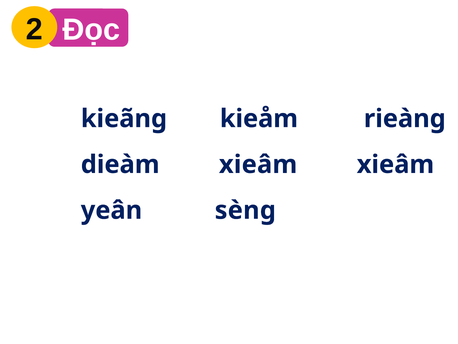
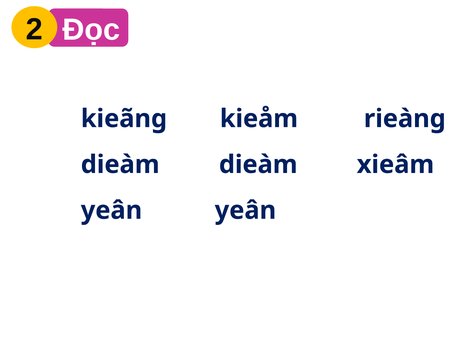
dieàm xieâm: xieâm -> dieàm (258, 164)
yeân sèng: sèng -> yeân (245, 210)
